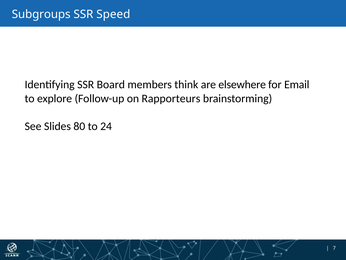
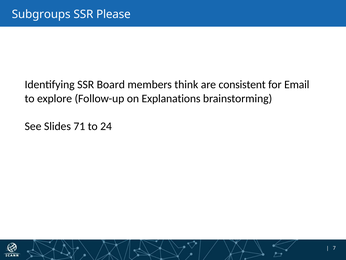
Speed: Speed -> Please (113, 14)
elsewhere: elsewhere -> consistent (242, 85)
Rapporteurs: Rapporteurs -> Explanations (171, 98)
80: 80 -> 71 (79, 126)
